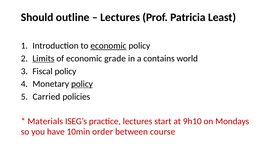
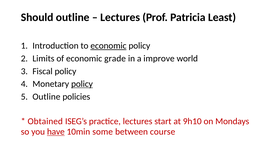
Limits underline: present -> none (43, 59)
contains: contains -> improve (159, 59)
Carried: Carried -> Outline (46, 97)
Materials: Materials -> Obtained (45, 121)
have underline: none -> present (56, 132)
order: order -> some (103, 132)
